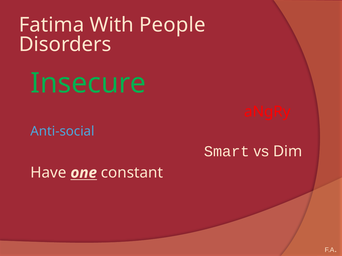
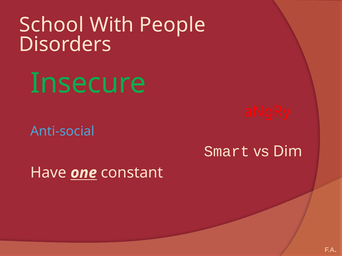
Fatima: Fatima -> School (51, 25)
